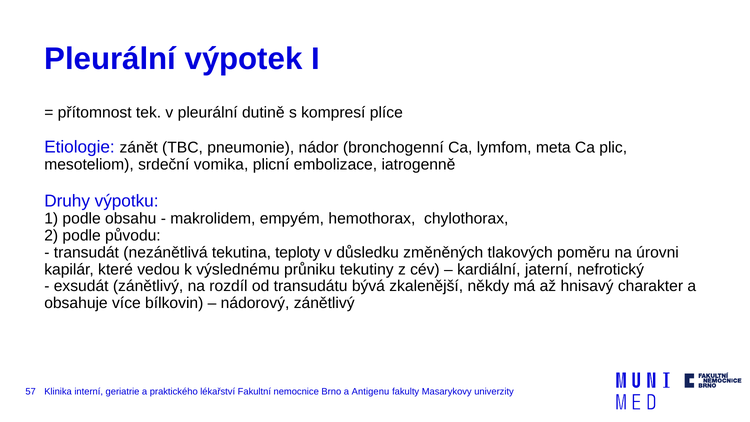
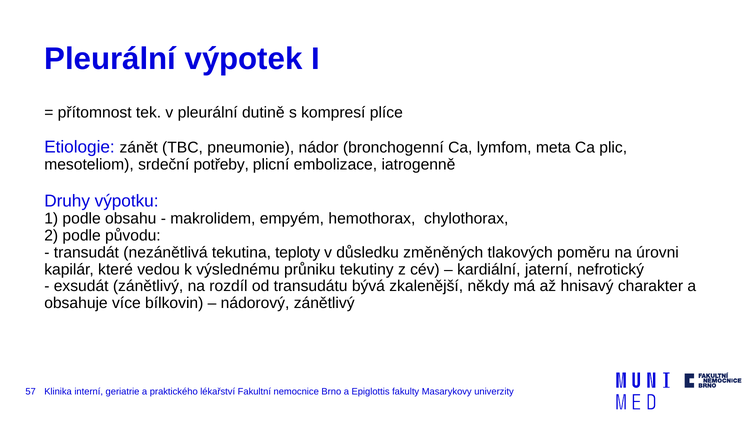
vomika: vomika -> potřeby (221, 165)
Antigenu: Antigenu -> Epiglottis (371, 391)
